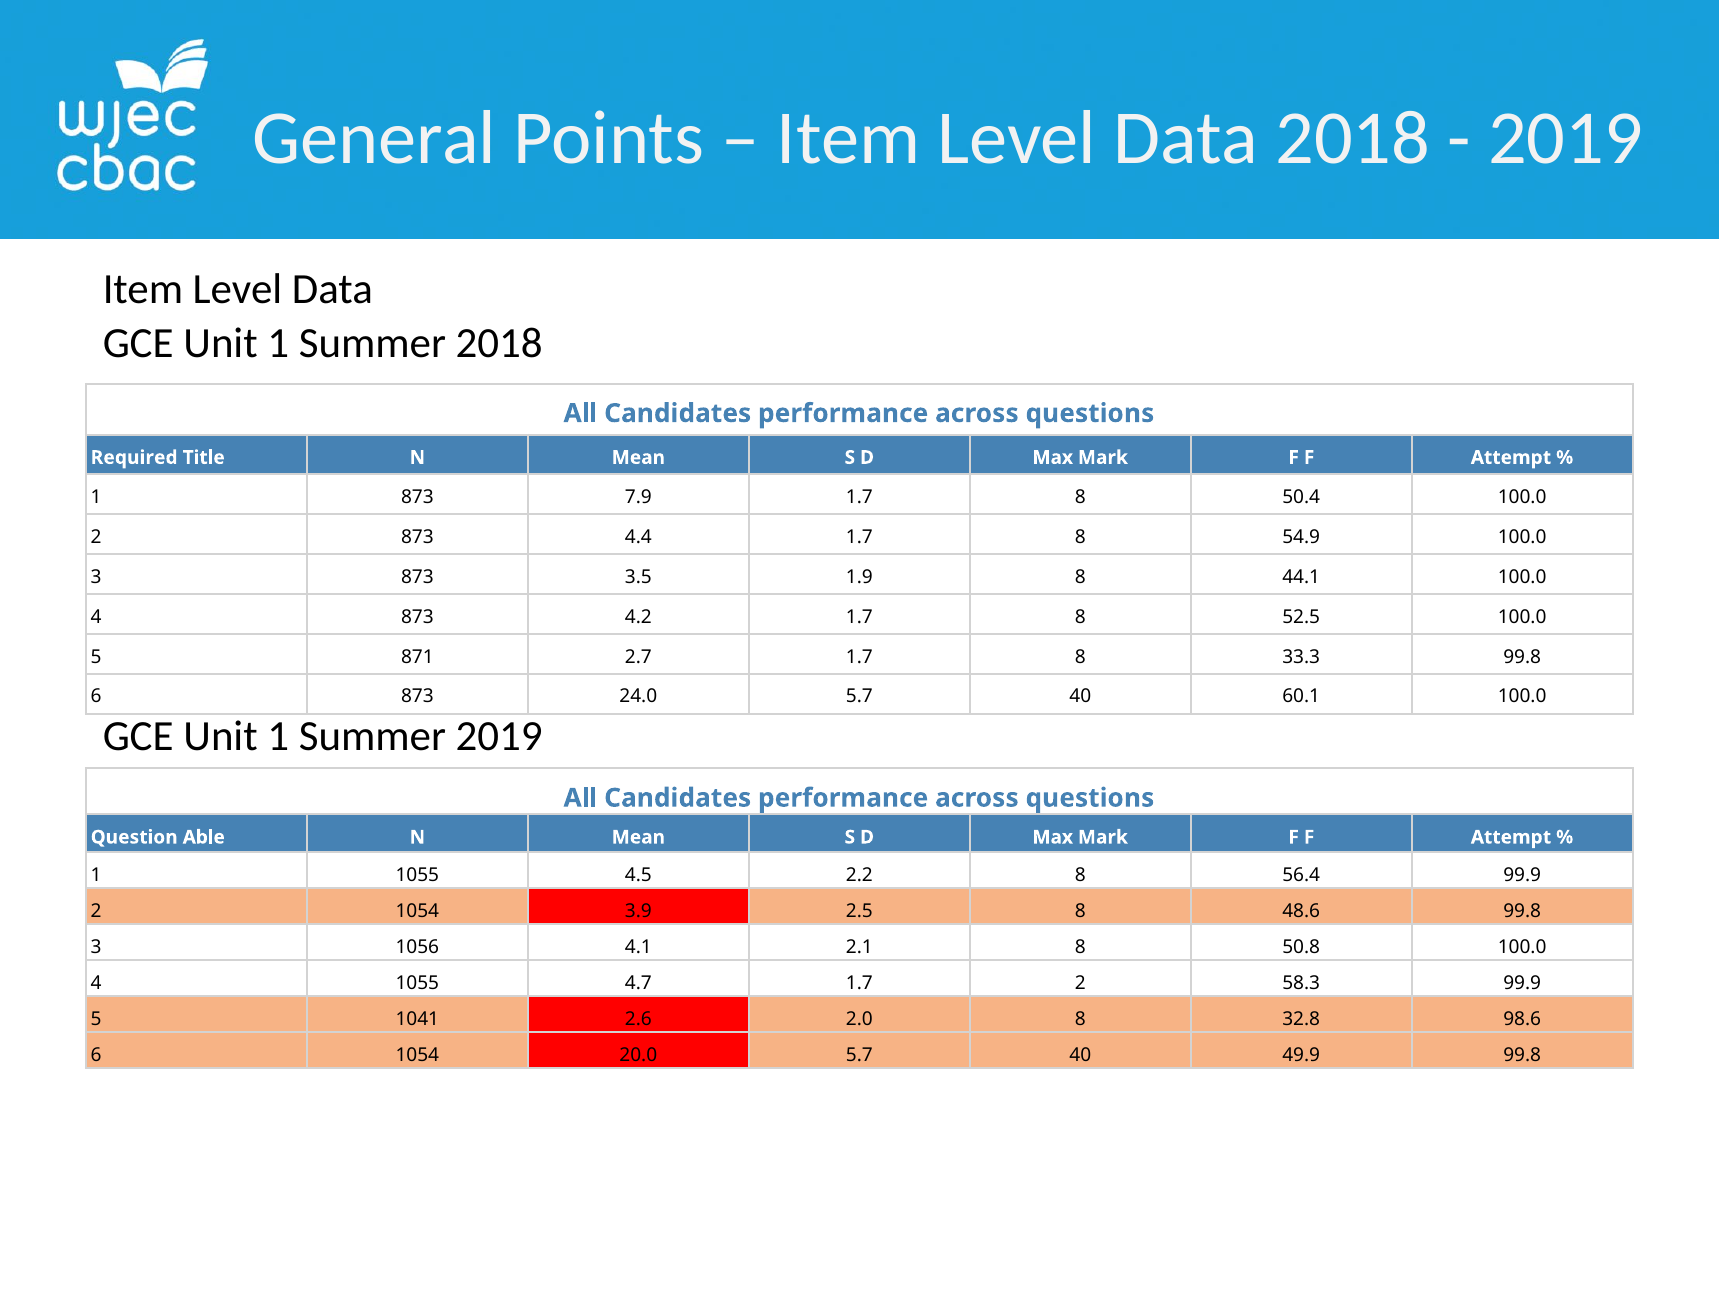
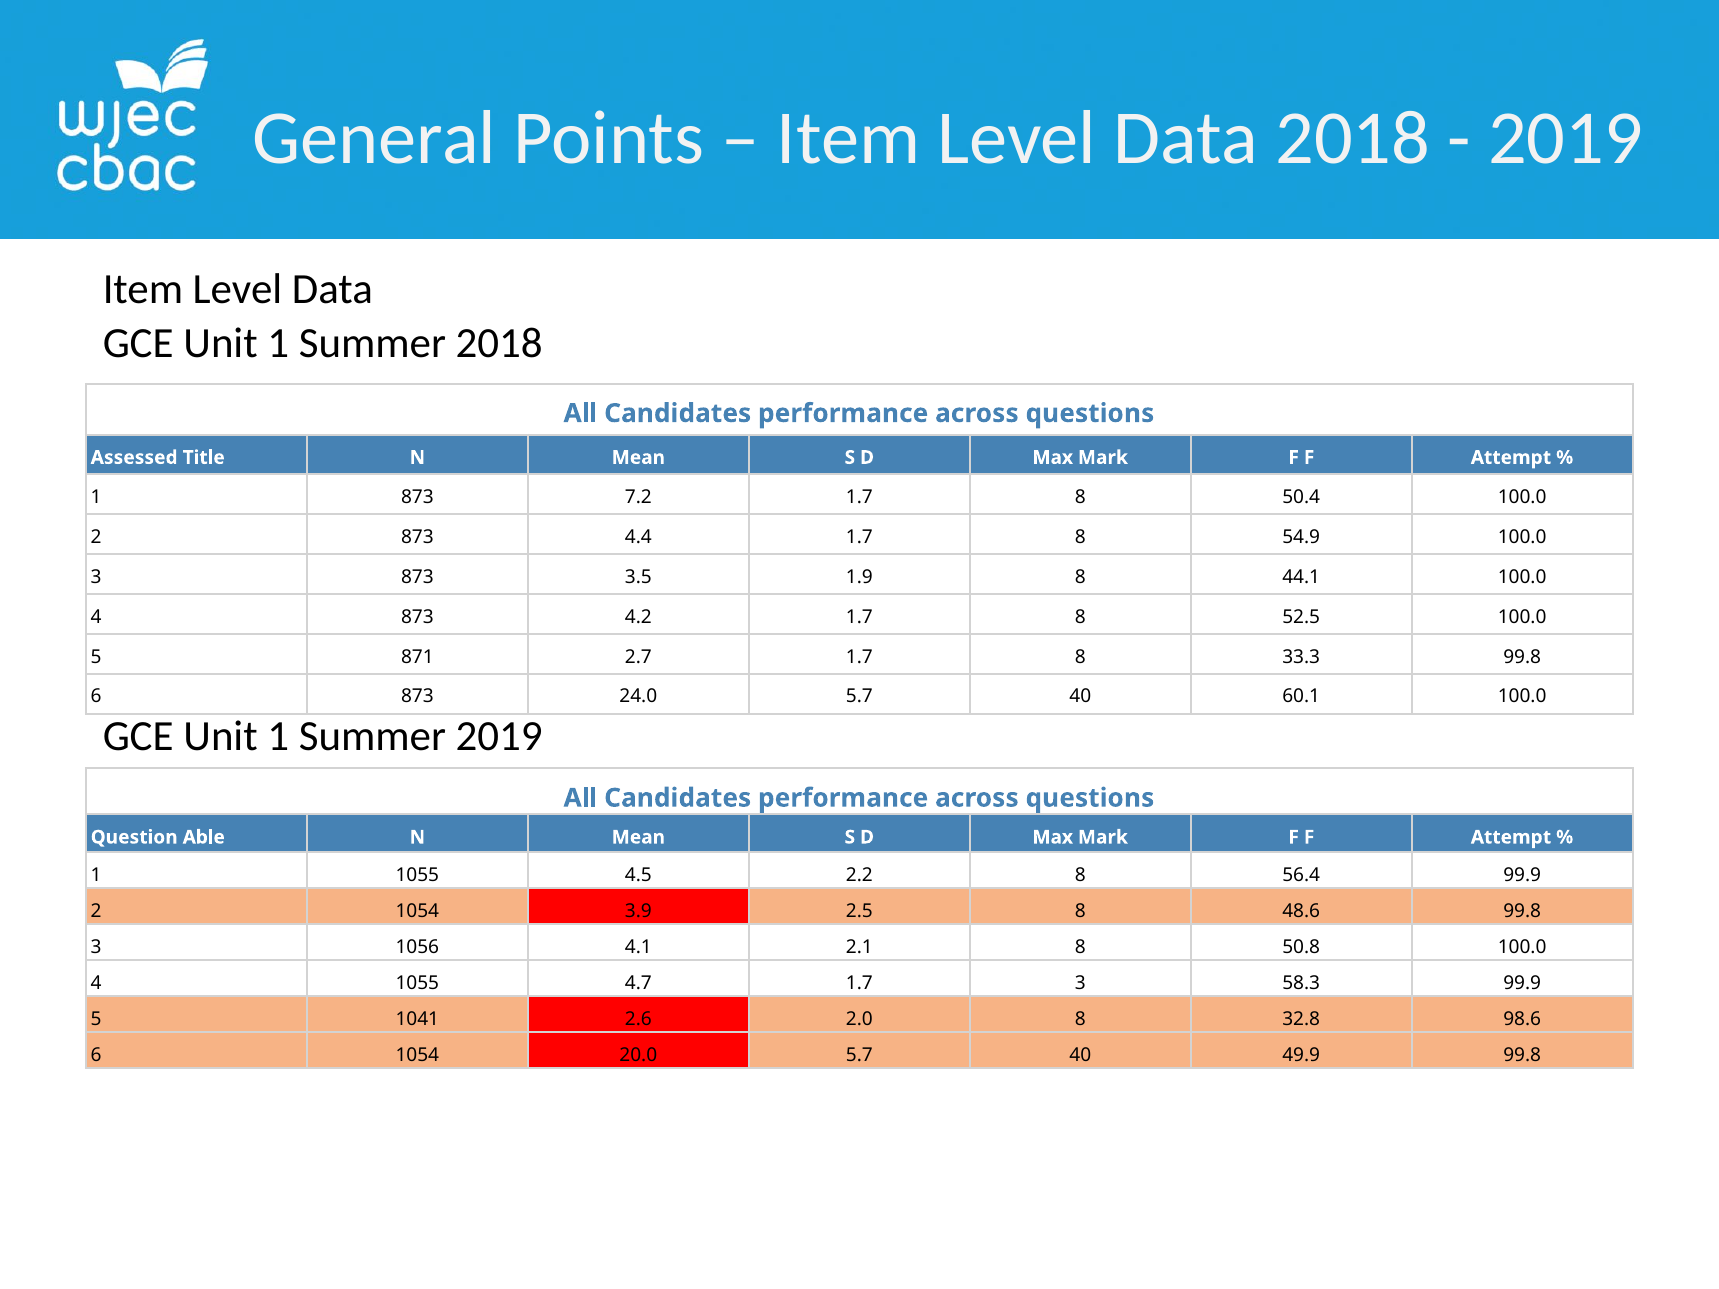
Required: Required -> Assessed (134, 458)
7.9: 7.9 -> 7.2 (638, 497)
1.7 2: 2 -> 3 (1080, 983)
